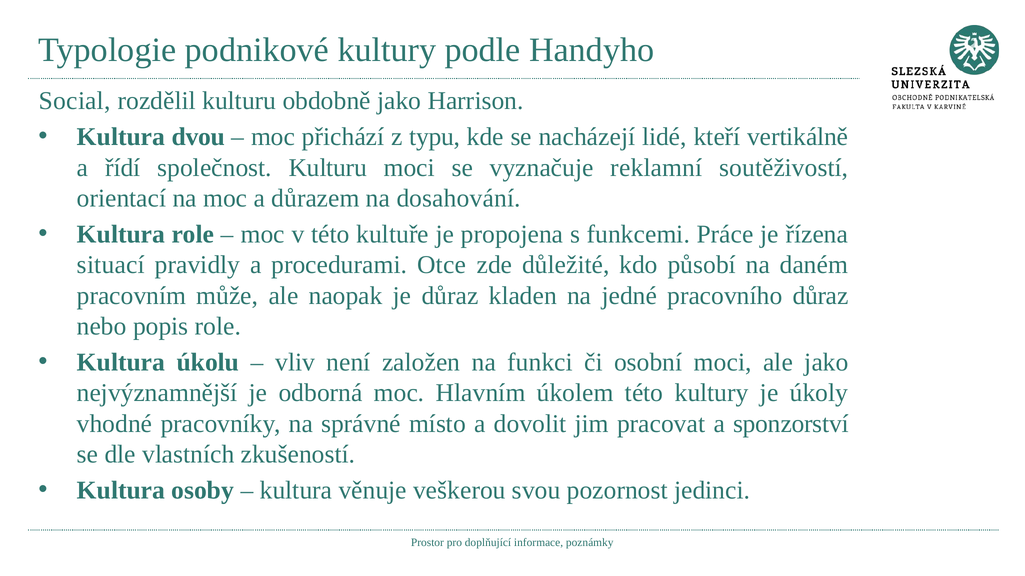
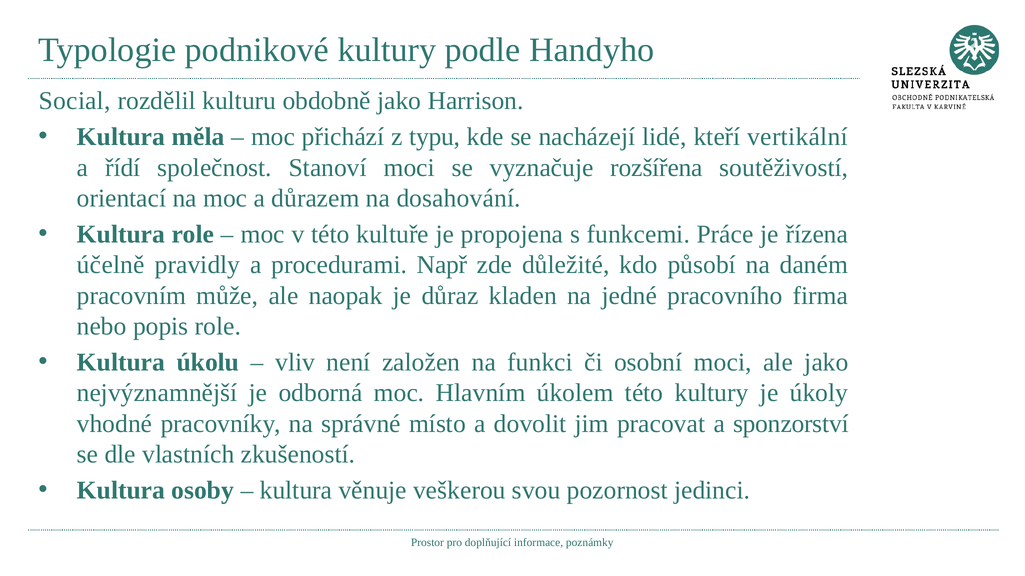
dvou: dvou -> měla (198, 137)
vertikálně: vertikálně -> vertikální (798, 137)
společnost Kulturu: Kulturu -> Stanoví (328, 168)
reklamní: reklamní -> rozšířena (657, 168)
situací: situací -> účelně (111, 265)
Otce: Otce -> Např (442, 265)
pracovního důraz: důraz -> firma (820, 296)
